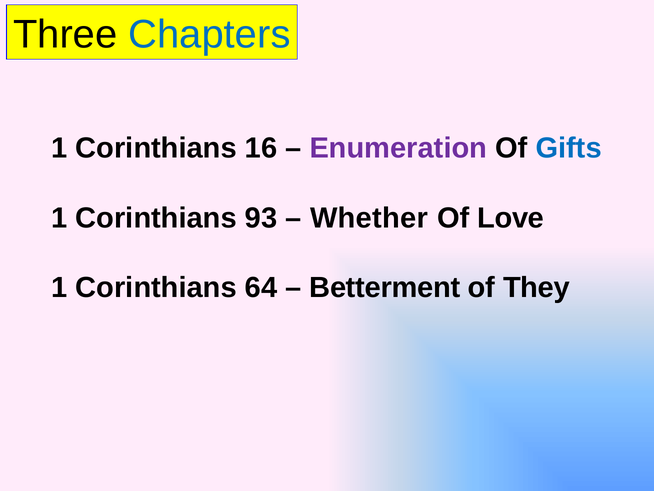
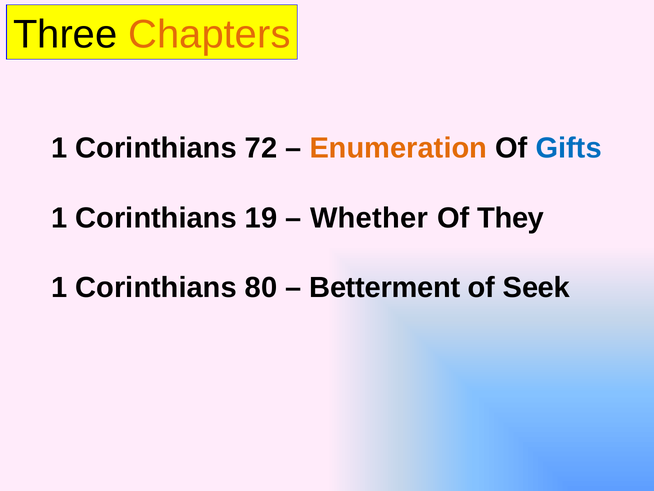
Chapters colour: blue -> orange (209, 35)
16: 16 -> 72 (261, 148)
Enumeration colour: purple -> orange (398, 148)
93: 93 -> 19 (261, 218)
Love: Love -> They (511, 218)
64: 64 -> 80 (261, 288)
They: They -> Seek (536, 288)
